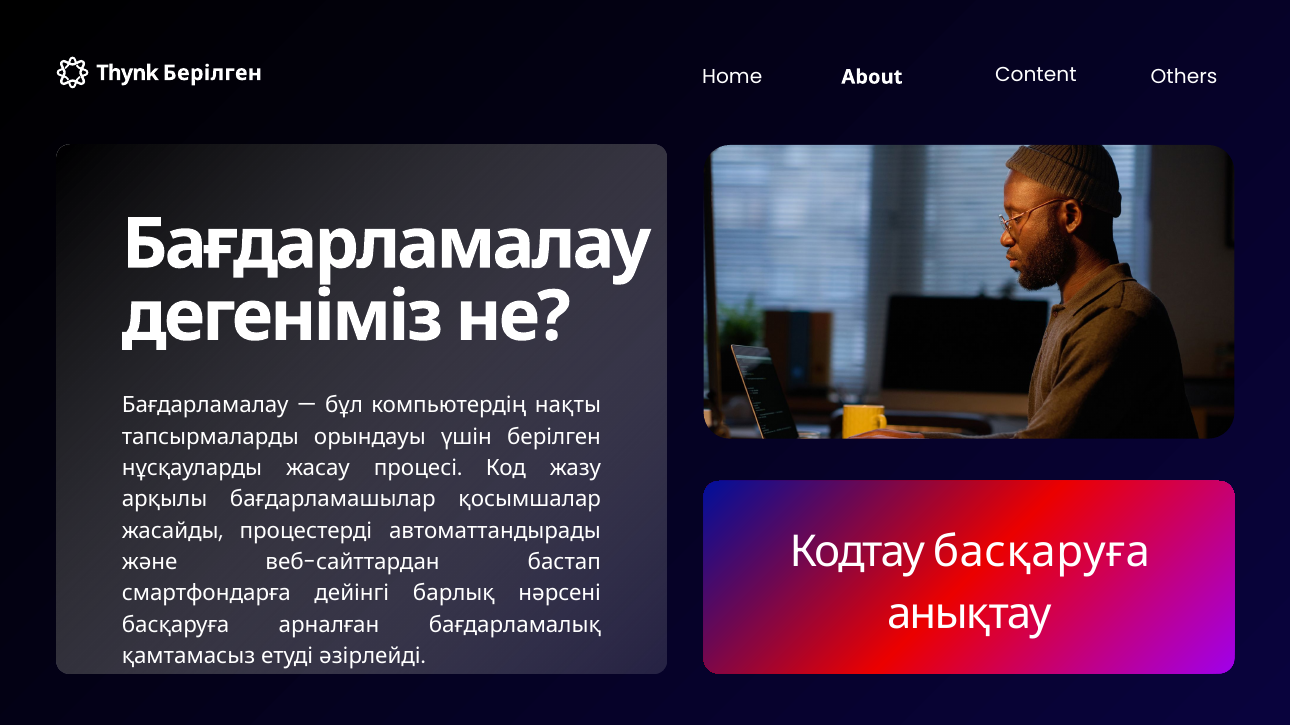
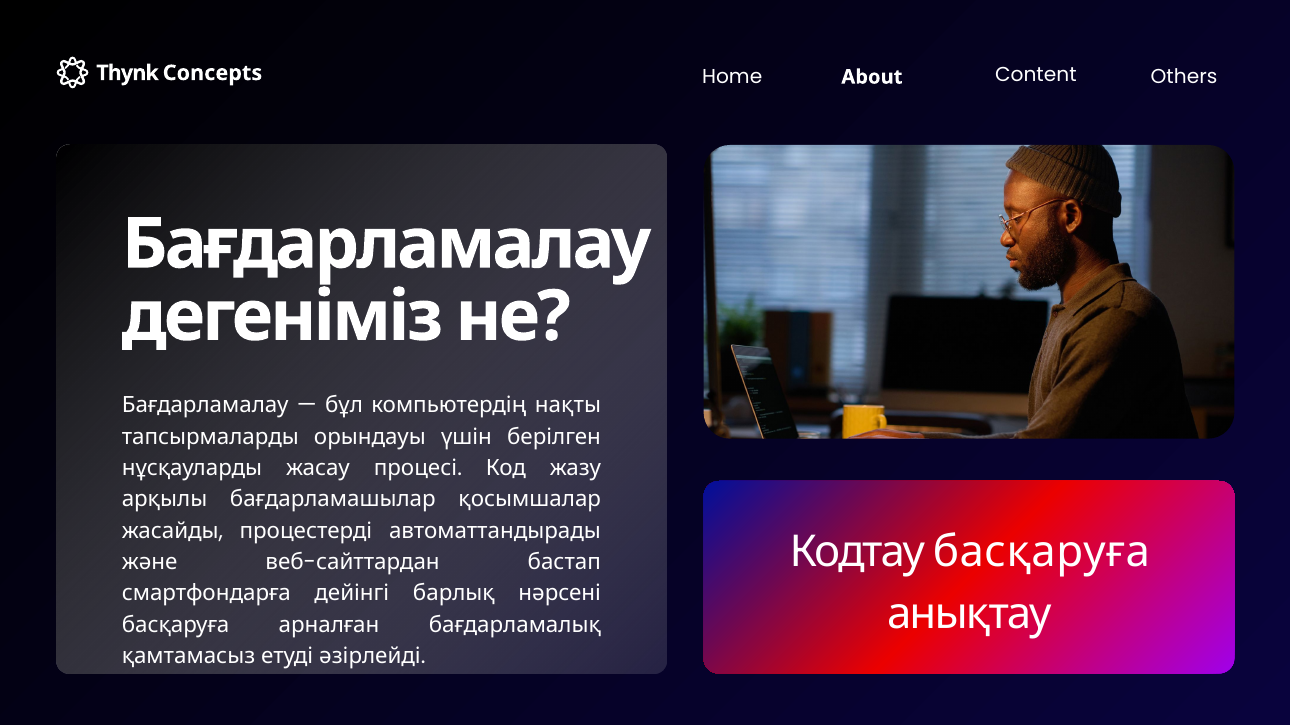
Thynk Берілген: Берілген -> Concepts (212, 73)
